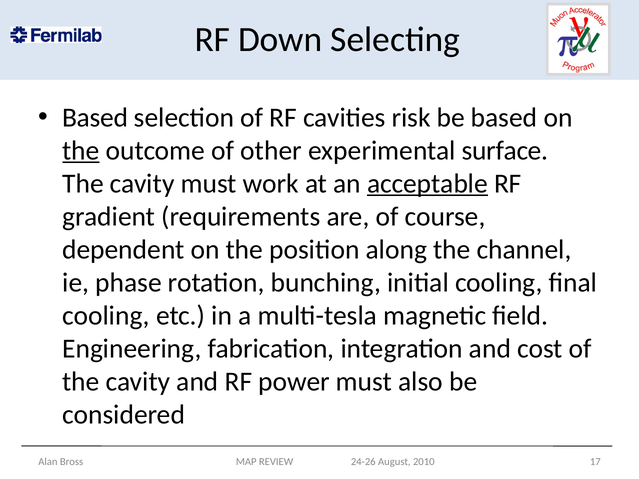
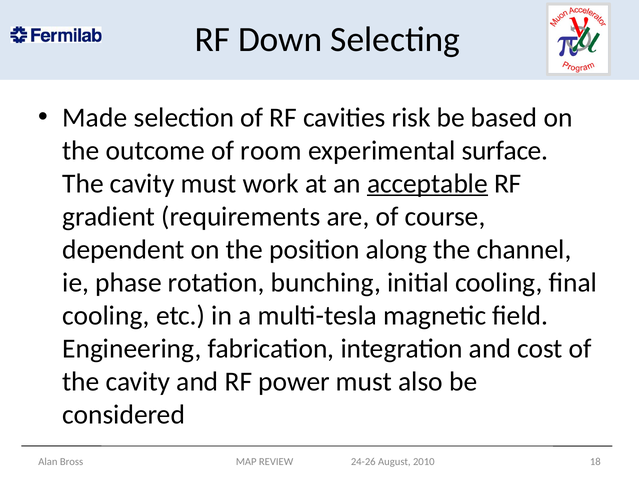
Based: Based -> Made (95, 117)
the underline: present -> none (81, 151)
other: other -> room (271, 151)
17: 17 -> 18 (595, 462)
